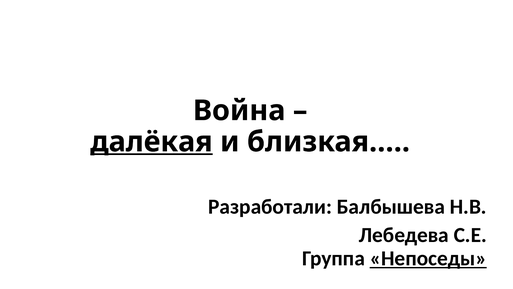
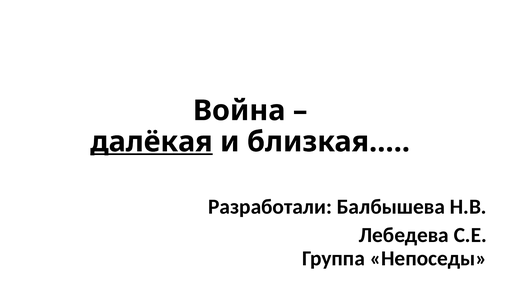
Непоседы underline: present -> none (428, 258)
